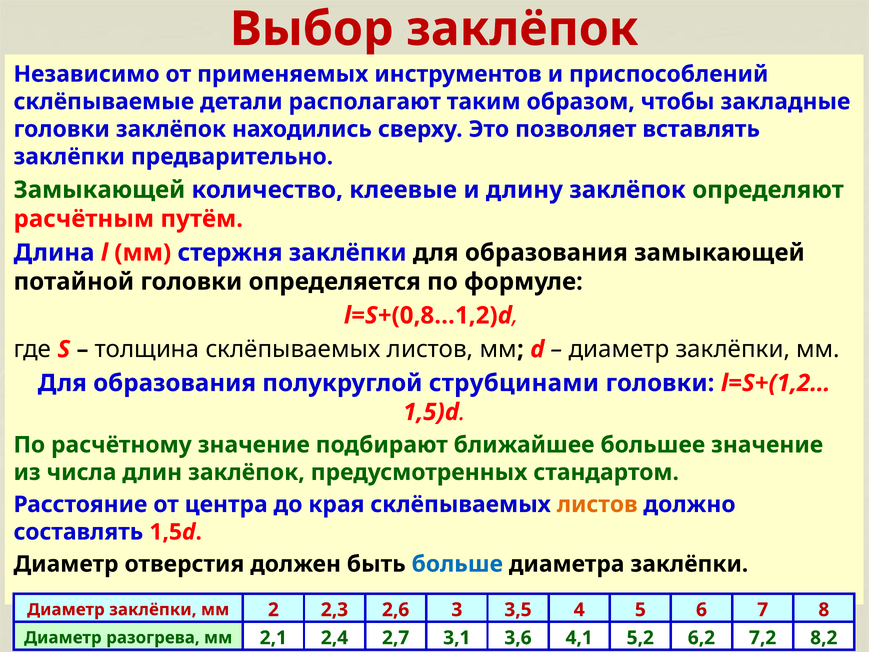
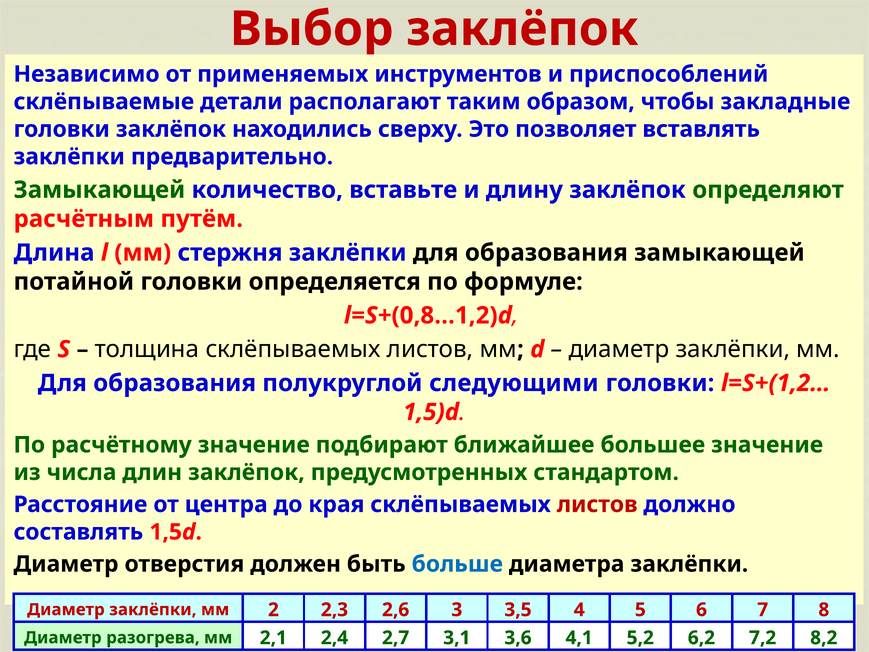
клеевые: клеевые -> вставьте (403, 190)
струбцинами: струбцинами -> следующими (514, 383)
листов colour: orange -> red (597, 504)
